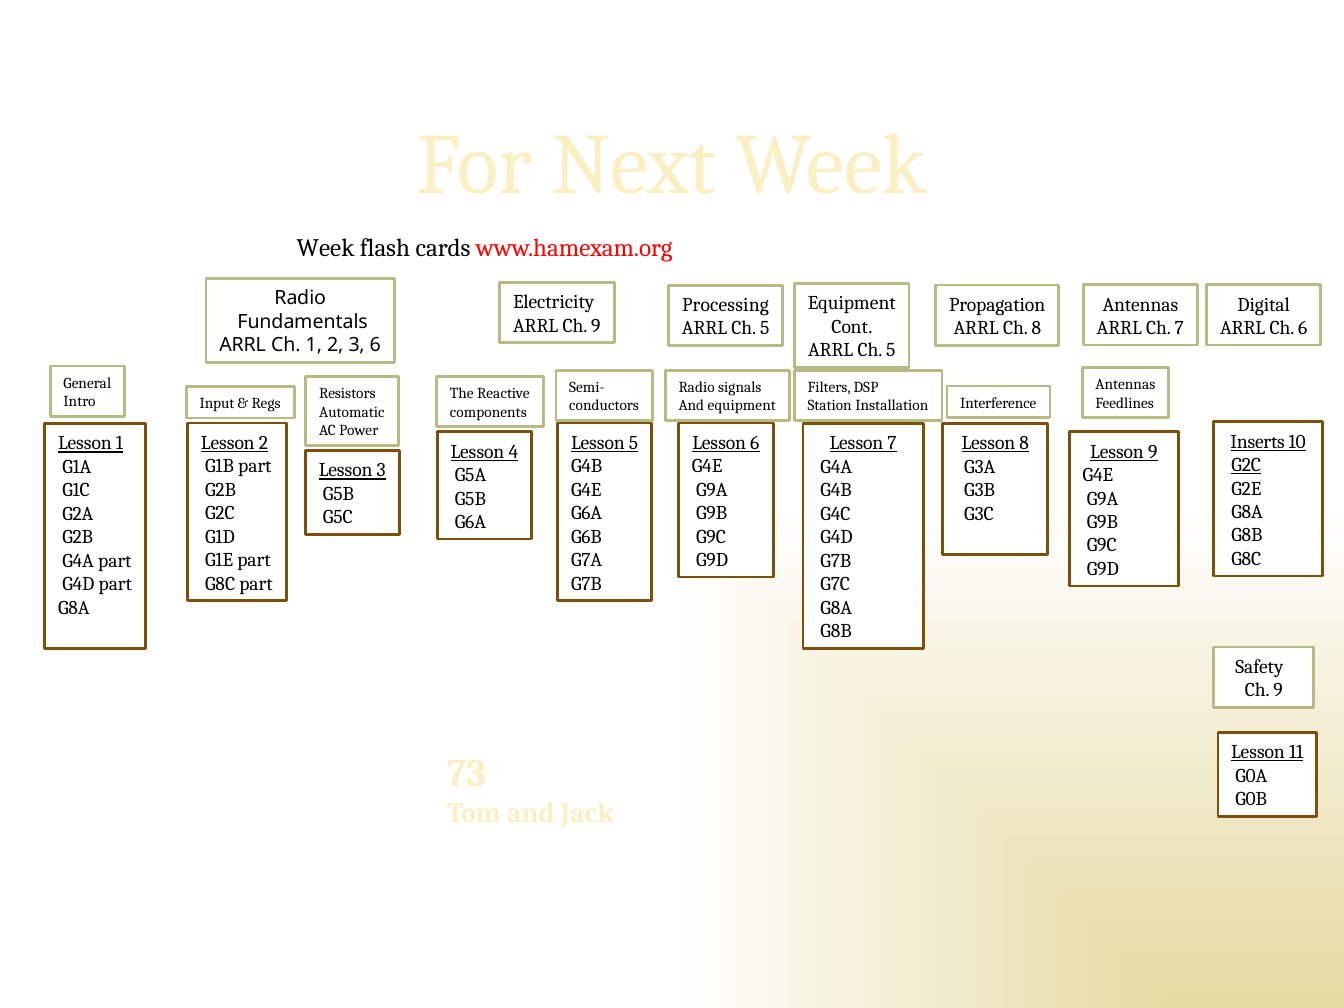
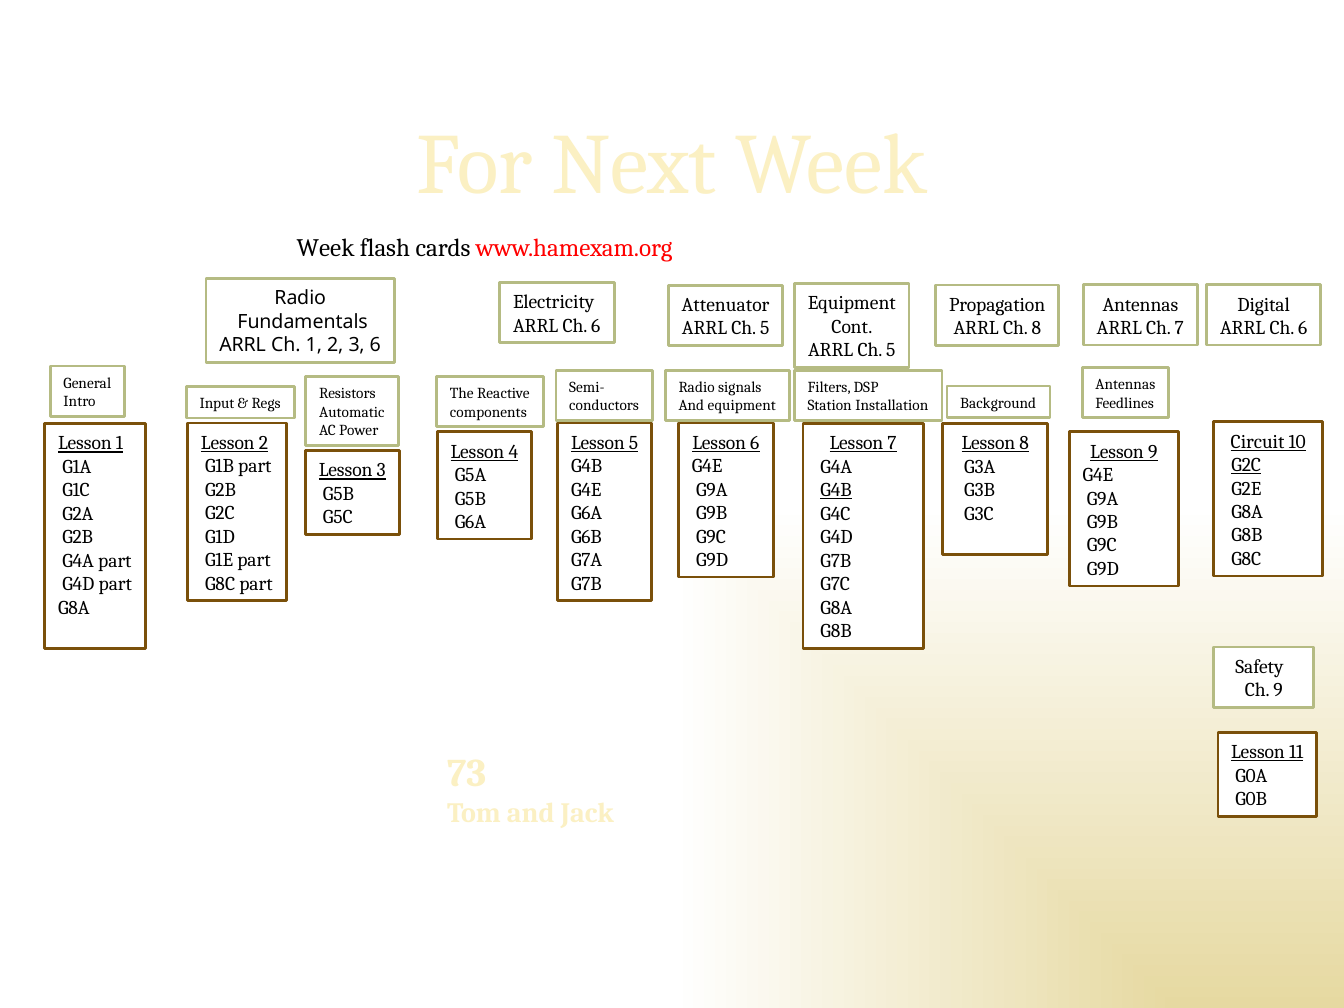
Processing: Processing -> Attenuator (726, 305)
9: 9 -> 6 (596, 326)
Interference: Interference -> Background (998, 403)
Inserts: Inserts -> Circuit (1258, 442)
G4B underline: none -> present (836, 490)
